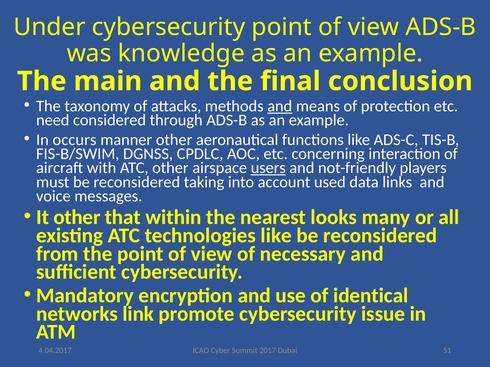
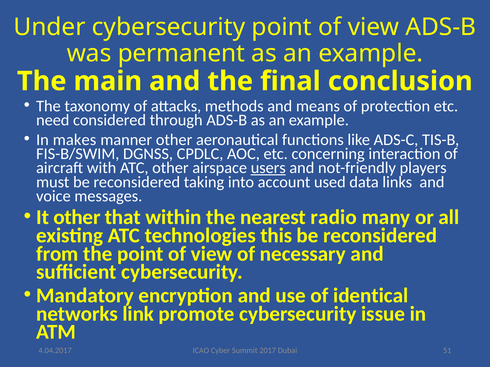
knowledge: knowledge -> permanent (181, 53)
and underline: present -> none (280, 106)
occurs: occurs -> makes (75, 140)
looks: looks -> radio (334, 218)
technologies like: like -> this (276, 236)
